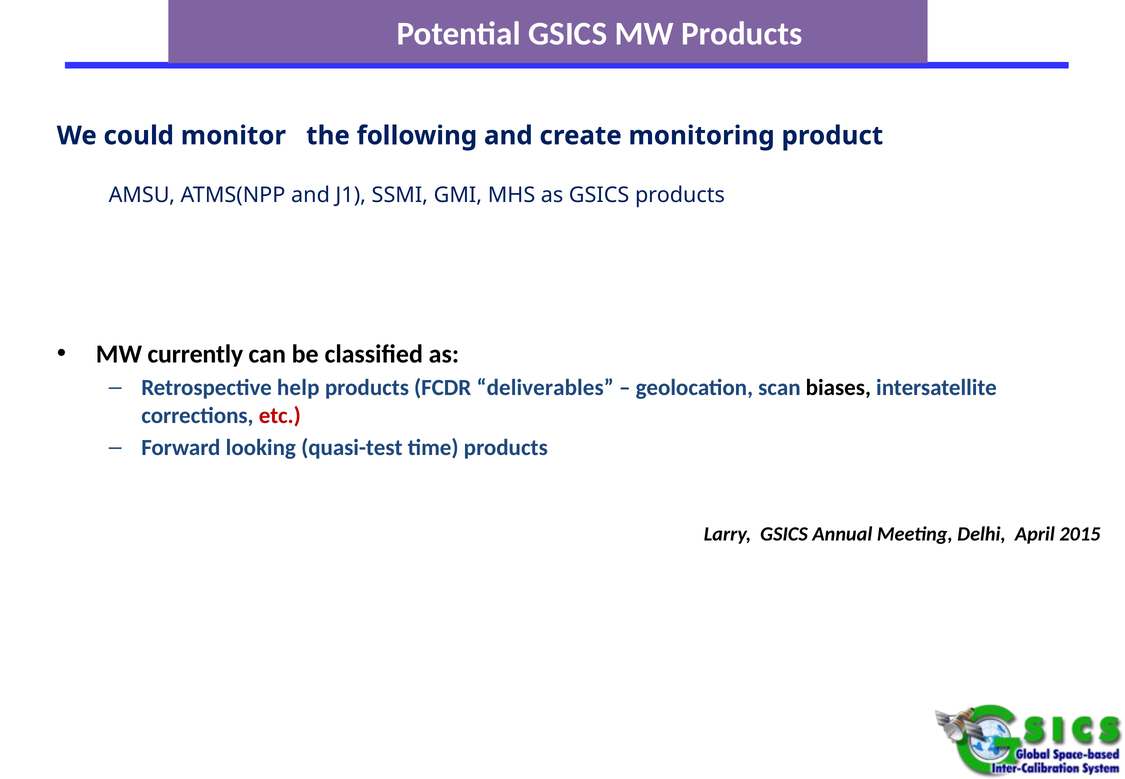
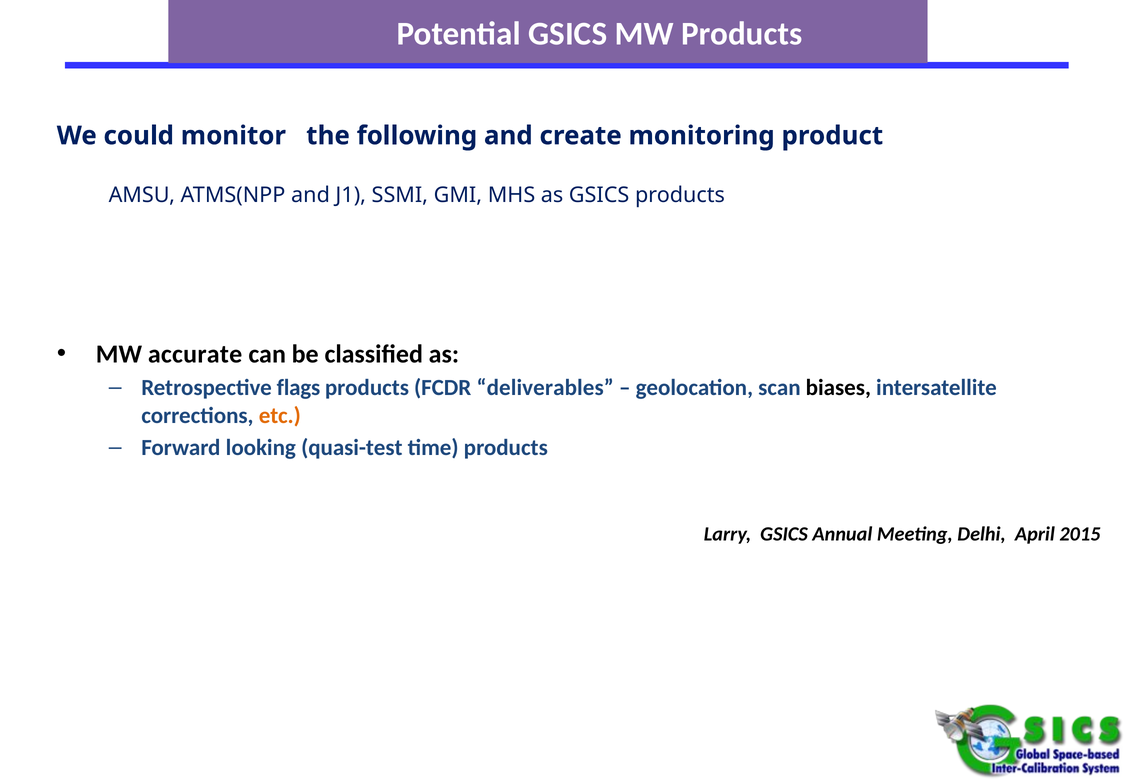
currently: currently -> accurate (195, 354)
help: help -> flags (298, 388)
etc colour: red -> orange (280, 415)
